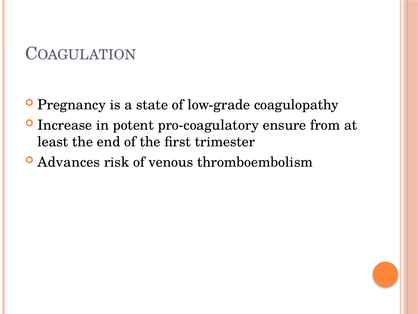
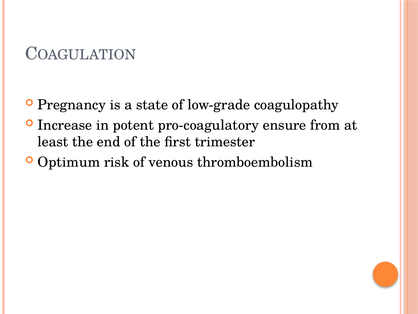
Advances: Advances -> Optimum (69, 162)
